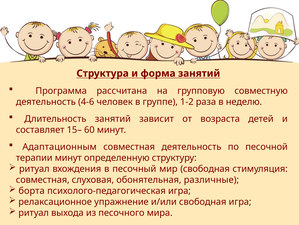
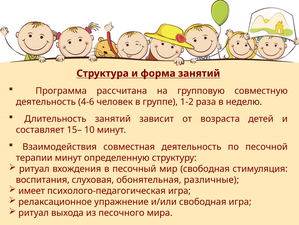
60: 60 -> 10 (89, 129)
Адаптационным: Адаптационным -> Взаимодействия (60, 146)
совместная: совместная -> воспитания (43, 179)
борта: борта -> имеет (32, 190)
